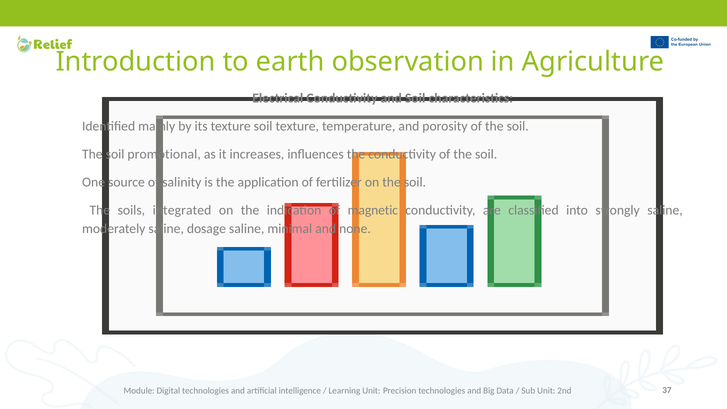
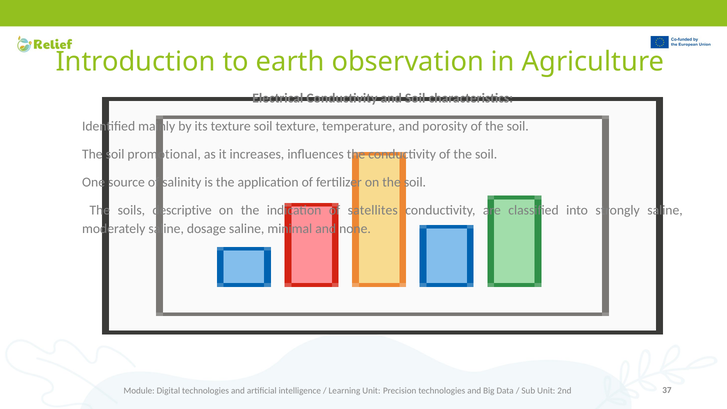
integrated: integrated -> descriptive (182, 210)
magnetic: magnetic -> satellites (373, 210)
